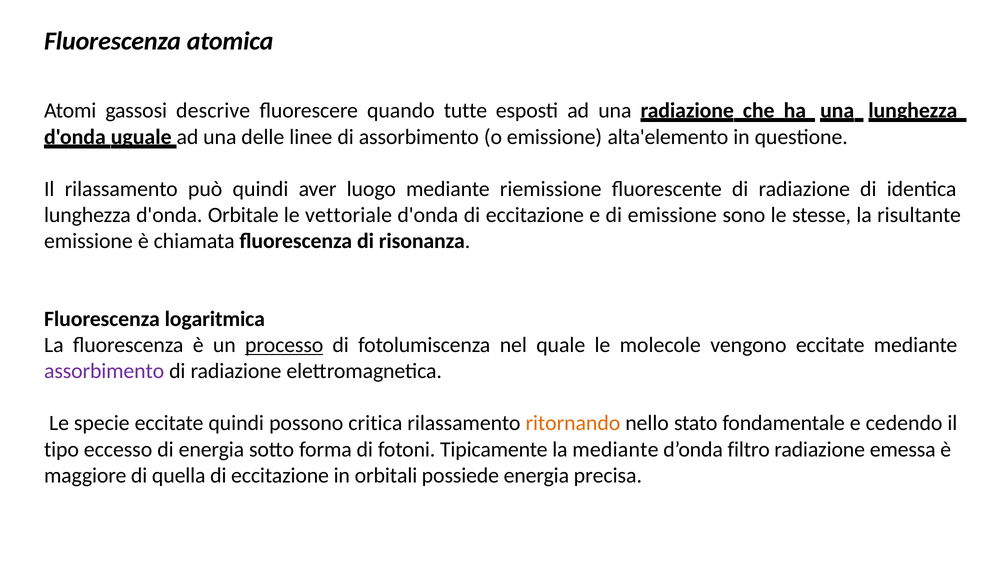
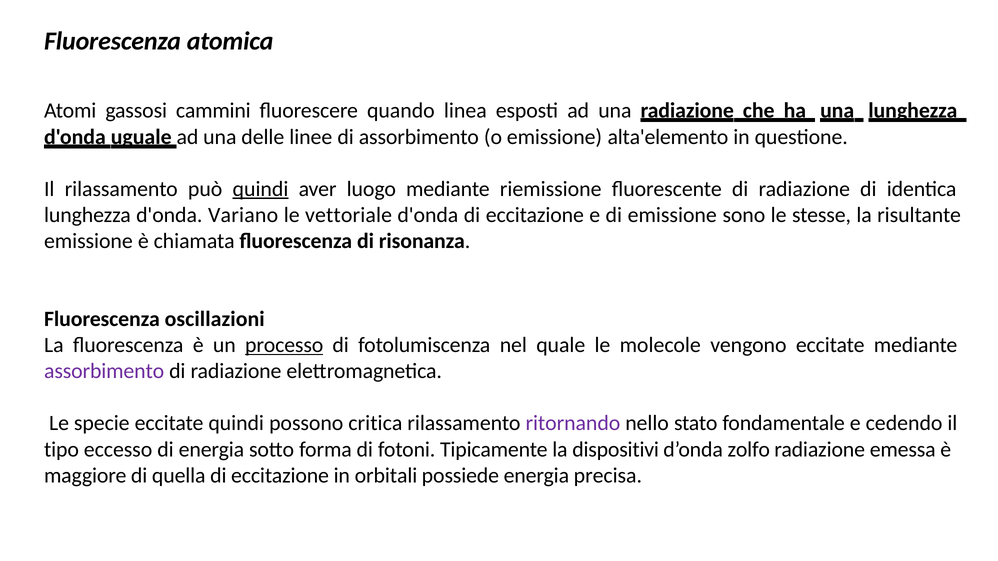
descrive: descrive -> cammini (213, 111)
tutte: tutte -> linea (465, 111)
quindi underline: none -> present (261, 189)
Orbitale: Orbitale -> Variano (243, 215)
logaritmica: logaritmica -> oscillazioni (215, 319)
ritornando colour: orange -> purple (573, 424)
la mediante: mediante -> dispositivi (616, 450)
filtro: filtro -> zolfo (749, 450)
